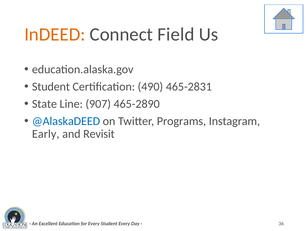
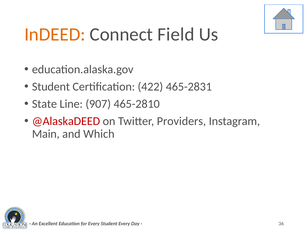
490: 490 -> 422 (150, 87)
465-2890: 465-2890 -> 465-2810 (137, 104)
@AlaskaDEED colour: blue -> red (66, 121)
Programs: Programs -> Providers (181, 121)
Early: Early -> Main (46, 134)
Revisit: Revisit -> Which (99, 134)
